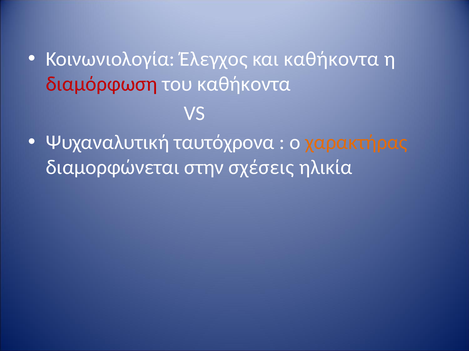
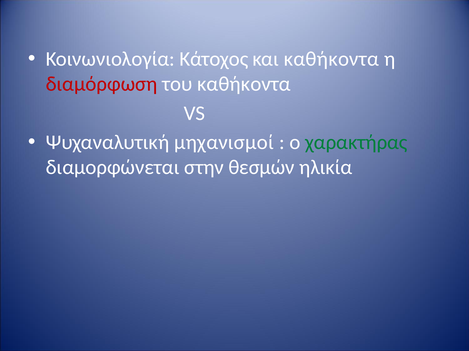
Έλεγχος: Έλεγχος -> Κάτοχος (214, 59)
ταυτόχρονα: ταυτόχρονα -> μηχανισμοί (224, 143)
χαρακτήρας colour: orange -> green (356, 143)
σχέσεις: σχέσεις -> θεσμών (262, 168)
